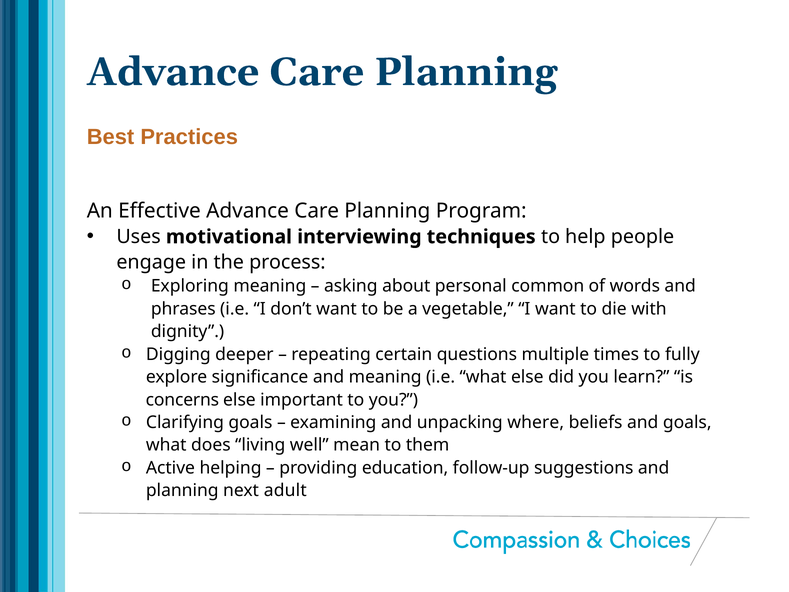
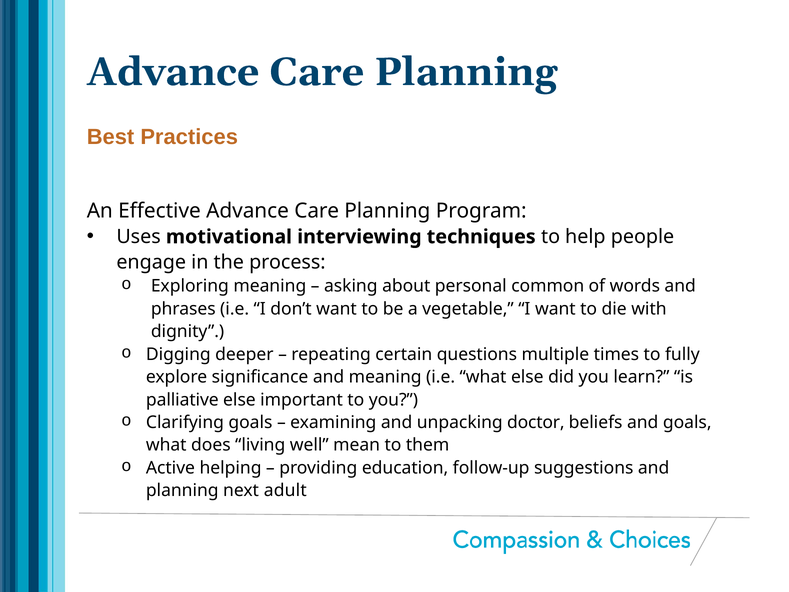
concerns: concerns -> palliative (182, 400)
where: where -> doctor (536, 422)
